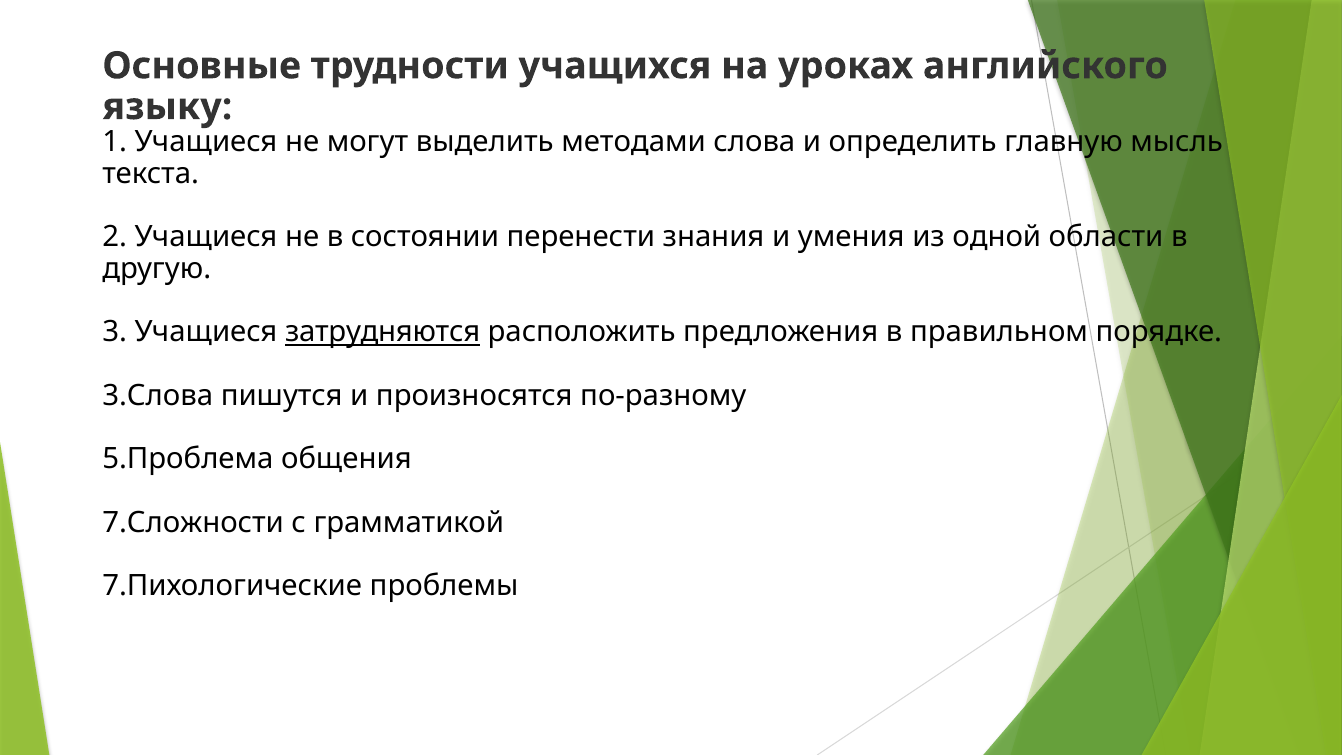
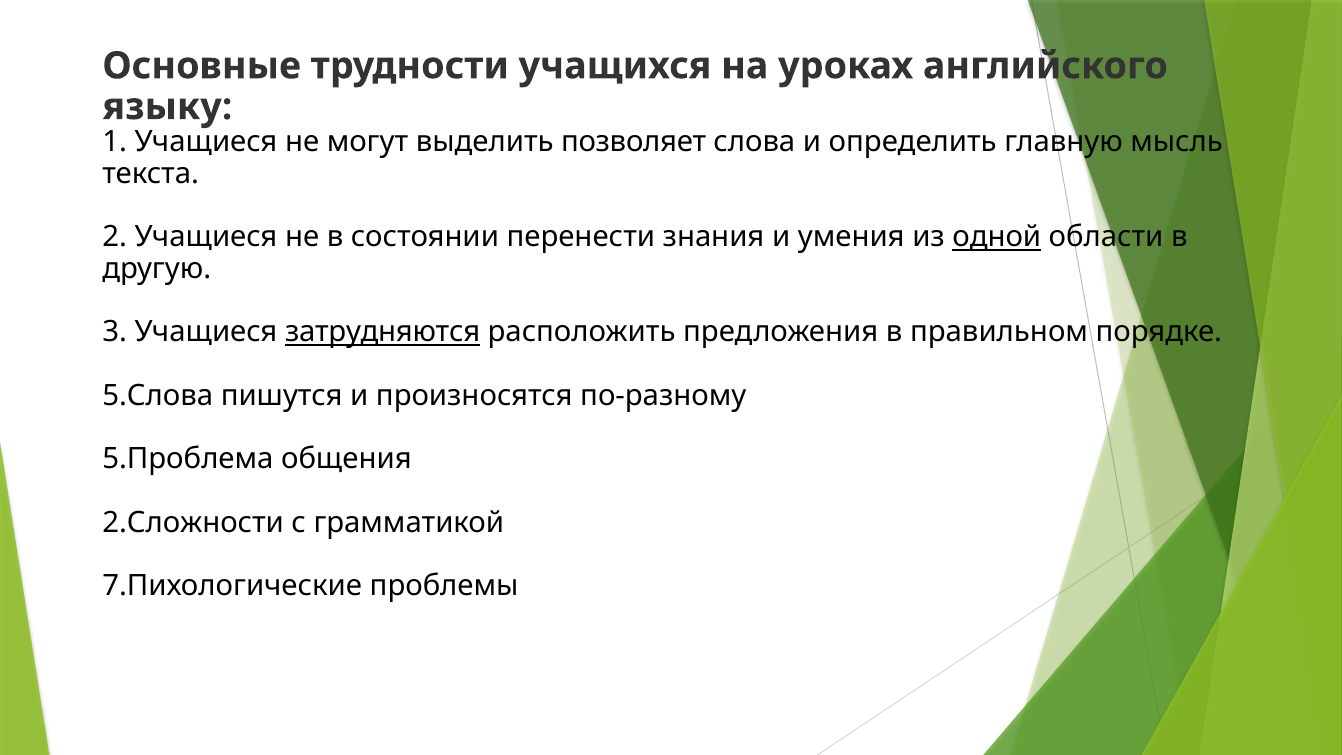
методами: методами -> позволяет (634, 142)
одной underline: none -> present (997, 237)
3.Слова: 3.Слова -> 5.Слова (158, 395)
7.Сложности: 7.Сложности -> 2.Сложности (193, 522)
